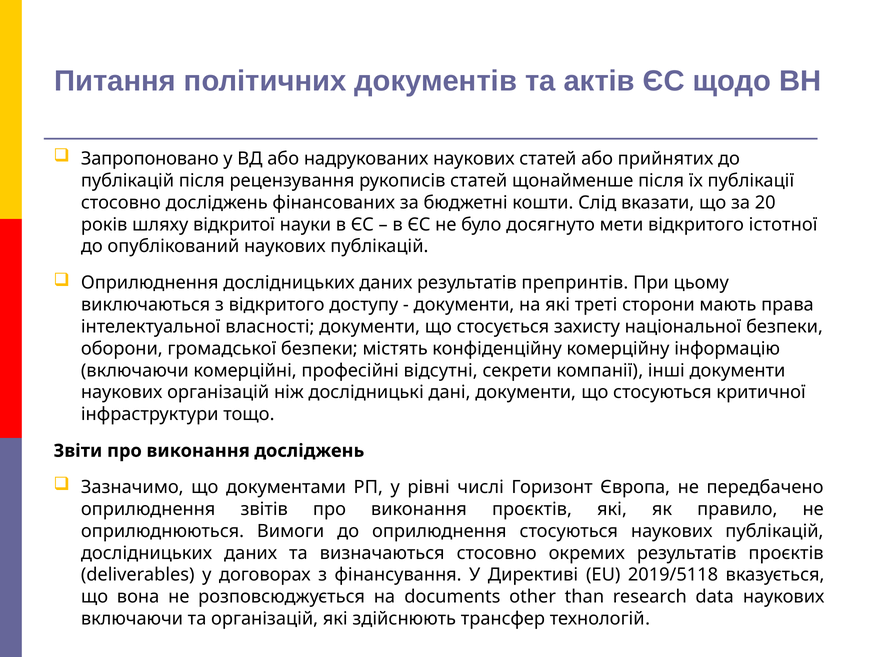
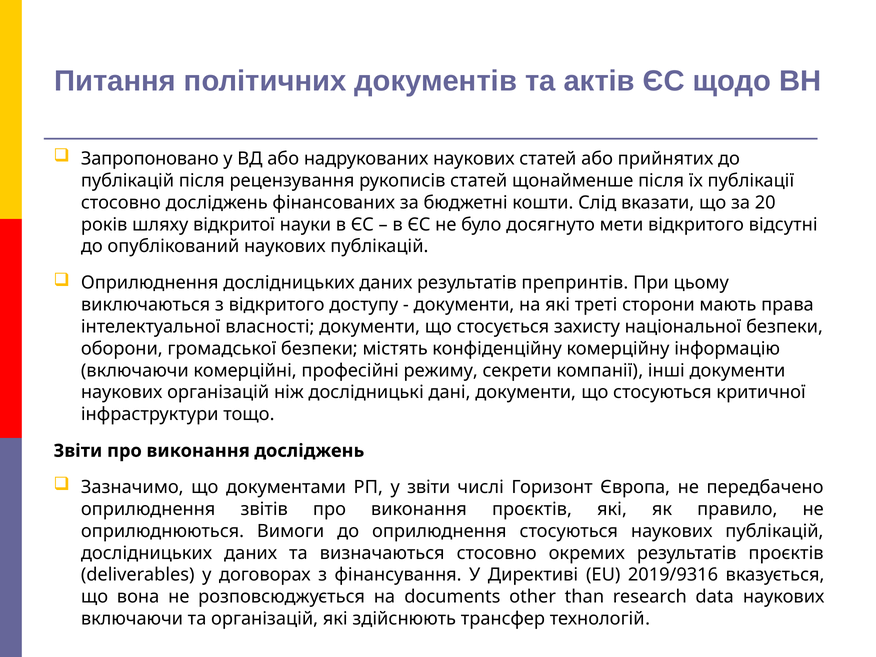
істотної: істотної -> відсутні (783, 225)
відсутні: відсутні -> режиму (441, 371)
у рівні: рівні -> звіти (429, 487)
2019/5118: 2019/5118 -> 2019/9316 (673, 575)
